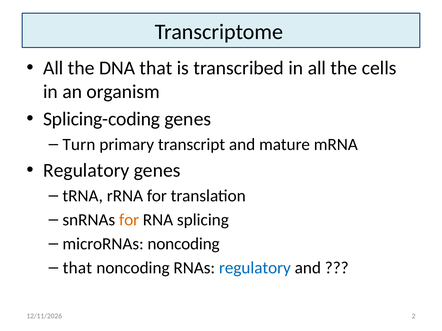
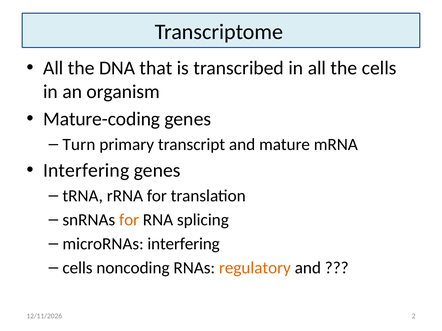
Splicing-coding: Splicing-coding -> Mature-coding (102, 119)
Regulatory: Regulatory -> Interfering (86, 171)
microRNAs noncoding: noncoding -> interfering (184, 244)
that: that -> cells (77, 268)
regulatory colour: blue -> orange (255, 268)
